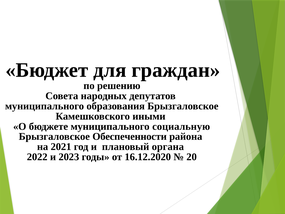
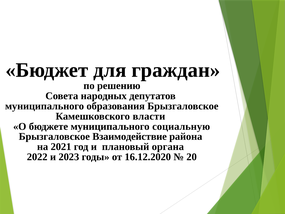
иными: иными -> власти (149, 116)
Обеспеченности: Обеспеченности -> Взаимодействие (130, 136)
